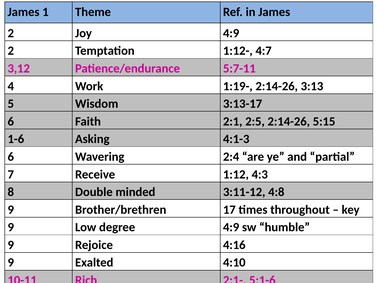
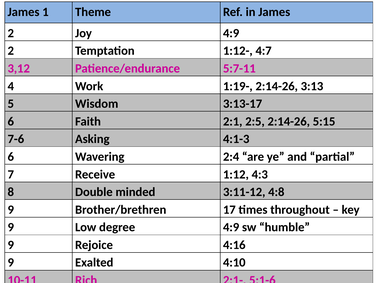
1-6: 1-6 -> 7-6 (16, 139)
